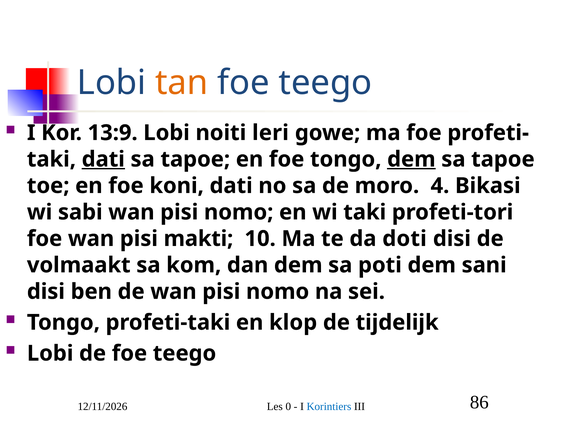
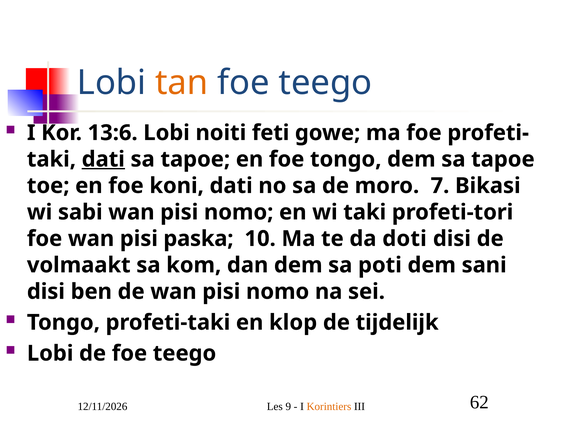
13:9: 13:9 -> 13:6 (113, 133)
leri: leri -> feti (271, 133)
dem underline: present -> none (411, 159)
4: 4 -> 7 (440, 186)
makti: makti -> paska (198, 238)
0: 0 -> 9 (288, 406)
Korintiers colour: blue -> orange (329, 406)
86: 86 -> 62 (479, 402)
